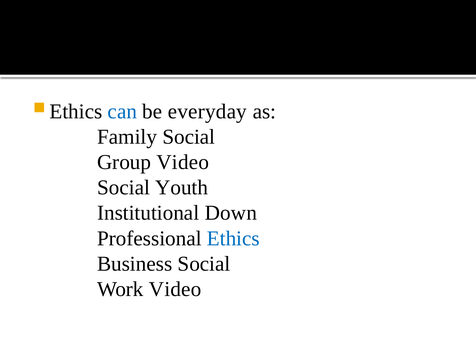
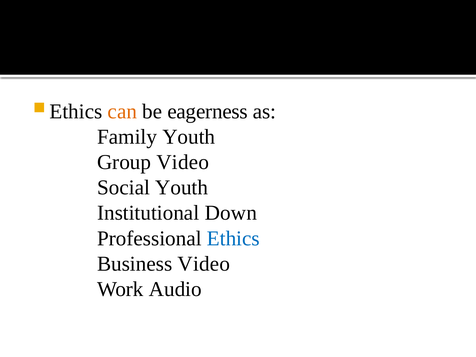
can colour: blue -> orange (122, 111)
everyday: everyday -> eagerness (208, 111)
Family Social: Social -> Youth (189, 137)
Business Social: Social -> Video (204, 264)
Work Video: Video -> Audio (175, 289)
